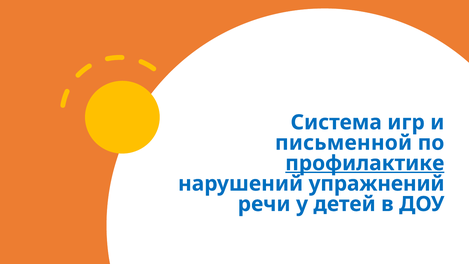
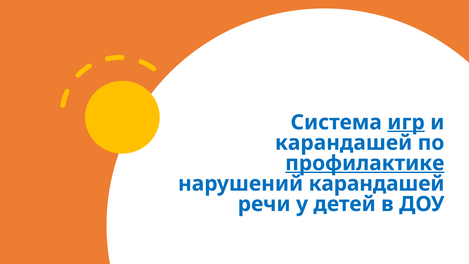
игр underline: none -> present (406, 122)
письменной: письменной -> карандашей (344, 143)
нарушений упражнений: упражнений -> карандашей (377, 184)
